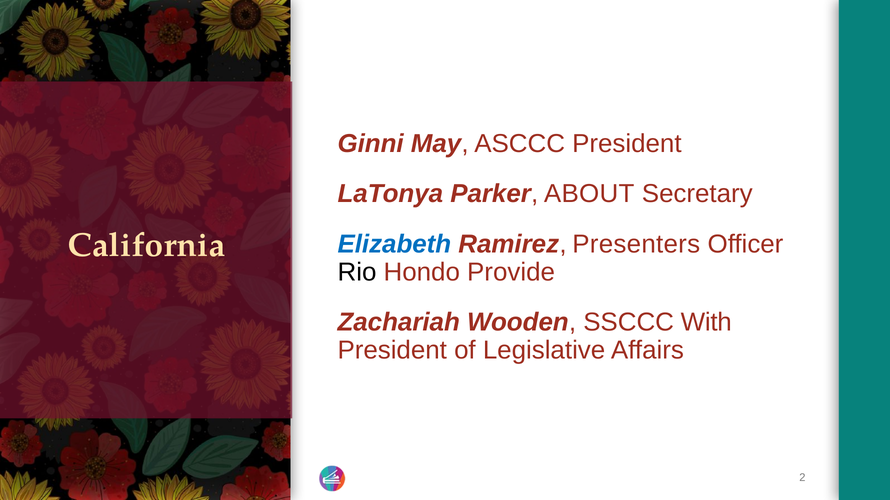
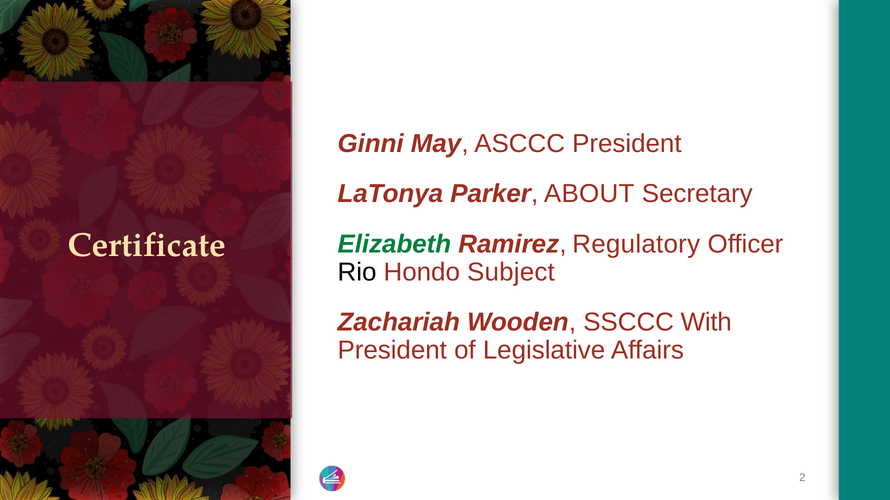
Elizabeth colour: blue -> green (394, 244)
Presenters: Presenters -> Regulatory (636, 244)
California: California -> Certificate (147, 245)
Provide: Provide -> Subject (511, 273)
